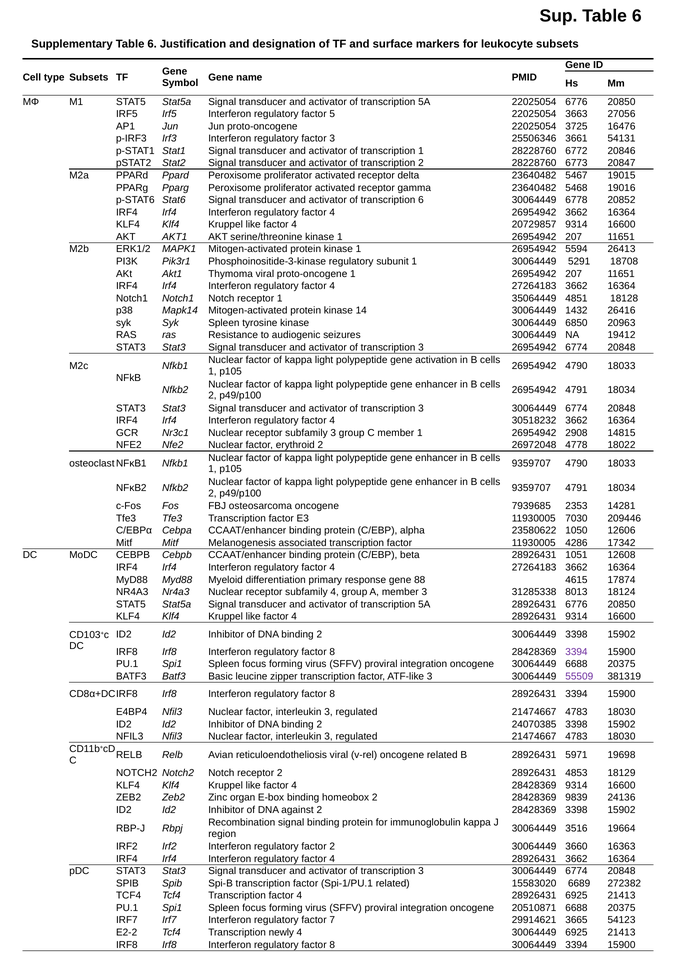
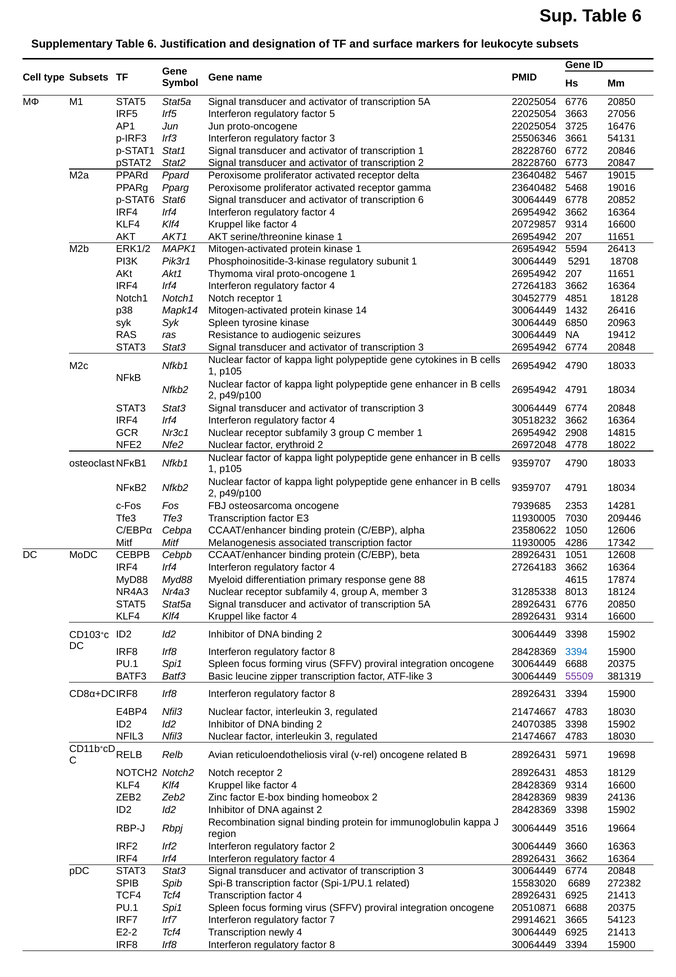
35064449: 35064449 -> 30452779 (534, 298)
activation: activation -> cytokines (436, 360)
3394 colour: purple -> blue (576, 651)
Zinc organ: organ -> factor (243, 797)
